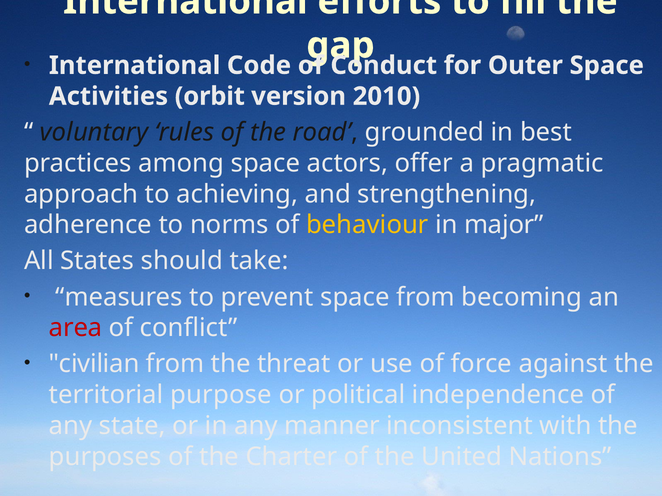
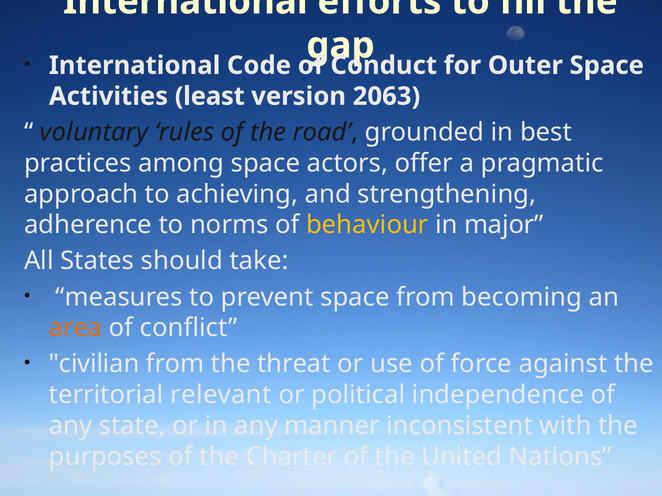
orbit: orbit -> least (210, 96)
2010: 2010 -> 2063 (386, 96)
area colour: red -> orange (76, 328)
purpose: purpose -> relevant (221, 395)
